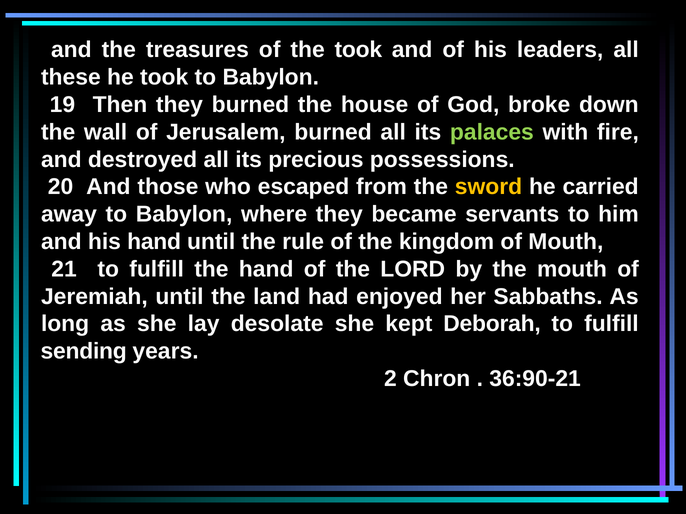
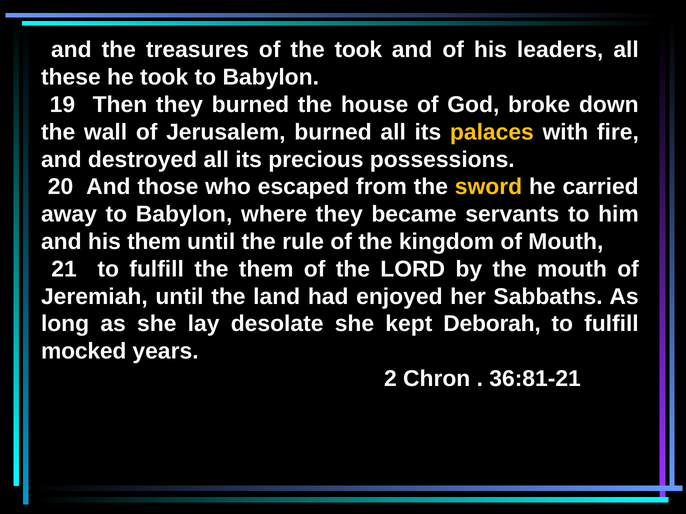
palaces colour: light green -> yellow (492, 132)
his hand: hand -> them (154, 242)
the hand: hand -> them (266, 269)
sending: sending -> mocked (84, 352)
36:90-21: 36:90-21 -> 36:81-21 (535, 379)
